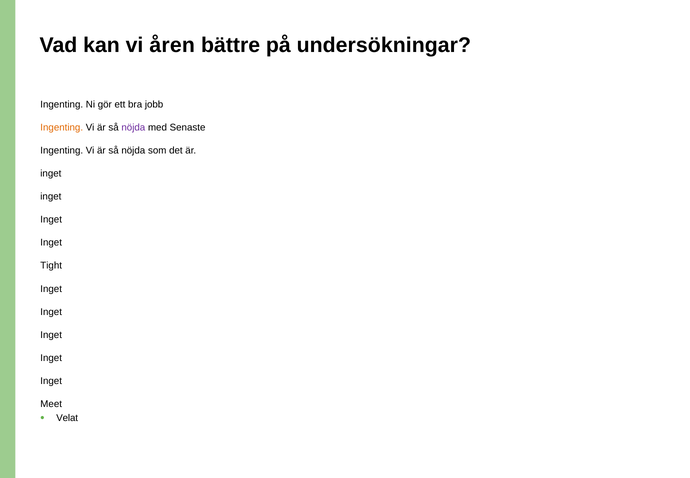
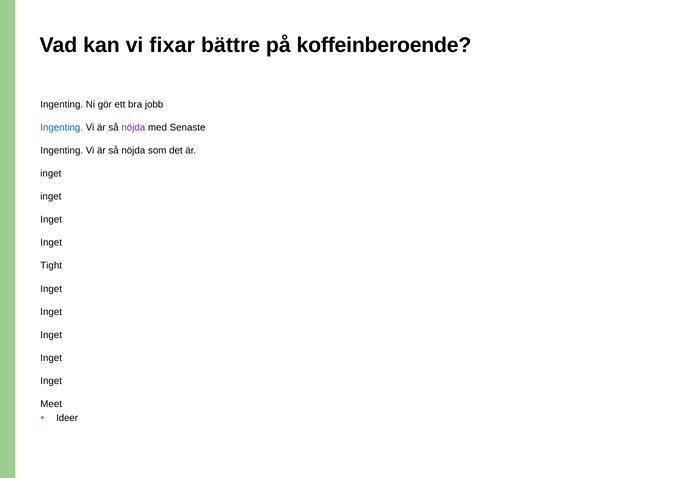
åren: åren -> fixar (172, 45)
undersökningar: undersökningar -> koffeinberoende (384, 45)
Ingenting colour: orange -> blue (62, 127)
Velat: Velat -> Ideer (67, 418)
